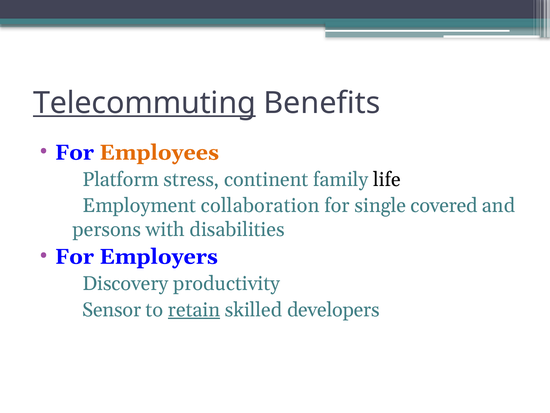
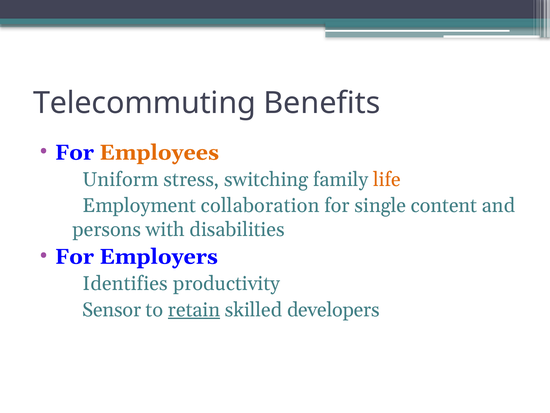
Telecommuting underline: present -> none (144, 103)
Platform: Platform -> Uniform (121, 179)
continent: continent -> switching (266, 179)
life colour: black -> orange (387, 179)
covered: covered -> content (444, 205)
Discovery: Discovery -> Identifies (125, 283)
